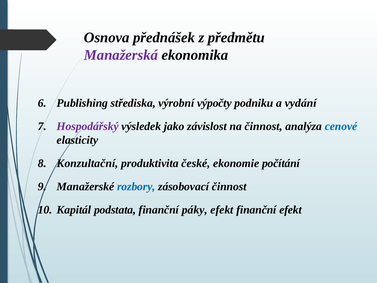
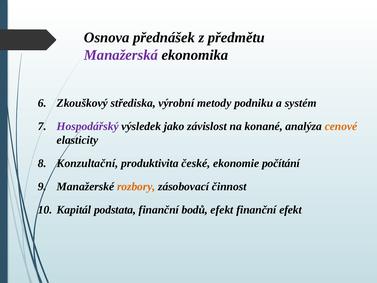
Publishing: Publishing -> Zkouškový (82, 103)
výpočty: výpočty -> metody (214, 103)
vydání: vydání -> systém (301, 103)
na činnost: činnost -> konané (264, 126)
cenové colour: blue -> orange (341, 126)
rozbory colour: blue -> orange (136, 186)
páky: páky -> bodů (195, 210)
